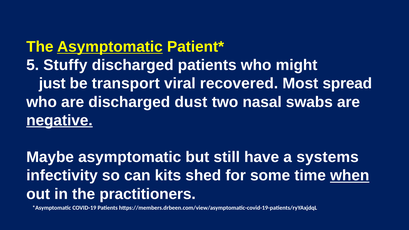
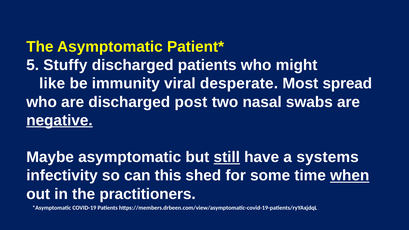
Asymptomatic underline: present -> none (110, 47)
just: just -> like (52, 84)
transport: transport -> immunity (126, 84)
recovered: recovered -> desperate (239, 84)
dust: dust -> post (191, 102)
still underline: none -> present (227, 157)
kits: kits -> this (168, 176)
